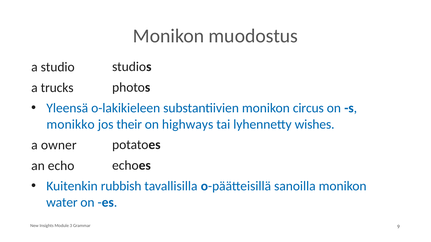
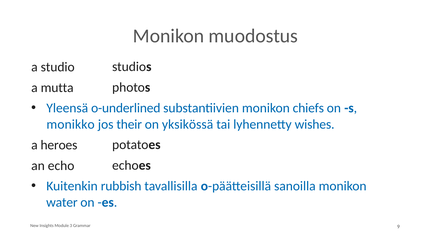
trucks: trucks -> mutta (57, 88)
o-lakikieleen: o-lakikieleen -> o-underlined (126, 108)
circus: circus -> chiefs (308, 108)
highways: highways -> yksikössä (188, 125)
owner: owner -> heroes (59, 145)
